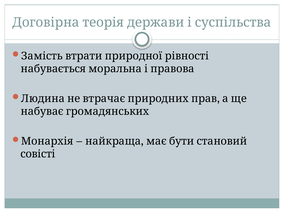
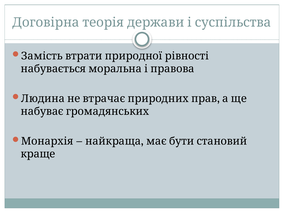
совісті: совісті -> краще (38, 154)
